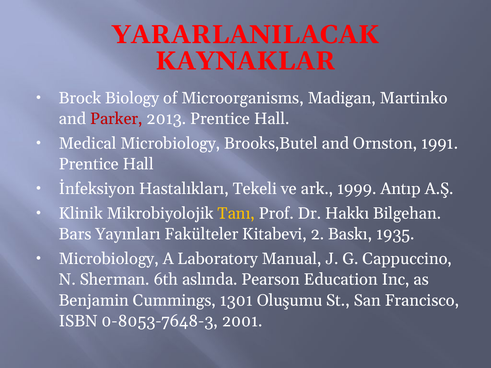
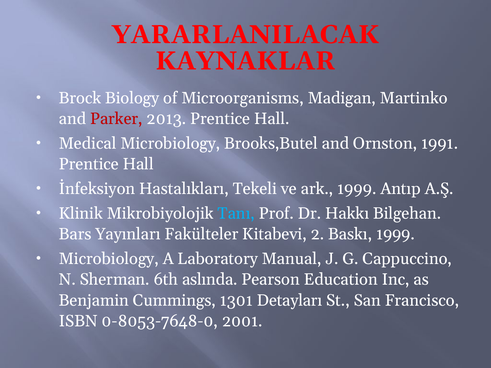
Tanı colour: yellow -> light blue (236, 214)
Baskı 1935: 1935 -> 1999 (395, 234)
Oluşumu: Oluşumu -> Detayları (290, 300)
0-8053-7648-3: 0-8053-7648-3 -> 0-8053-7648-0 (160, 321)
